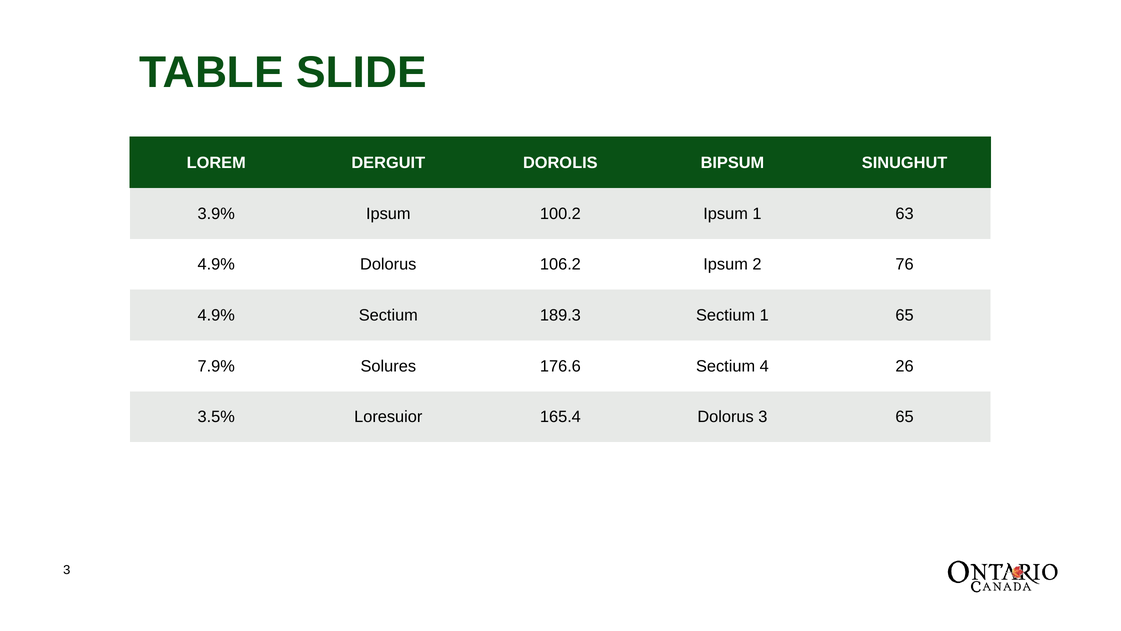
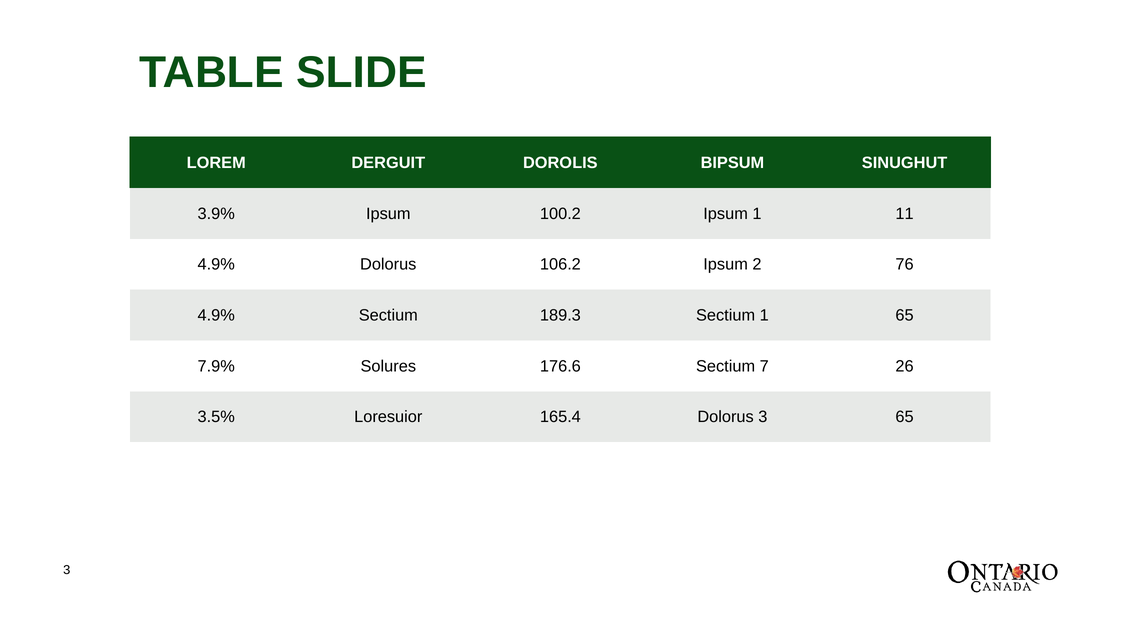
63: 63 -> 11 (905, 214)
4: 4 -> 7 (764, 366)
